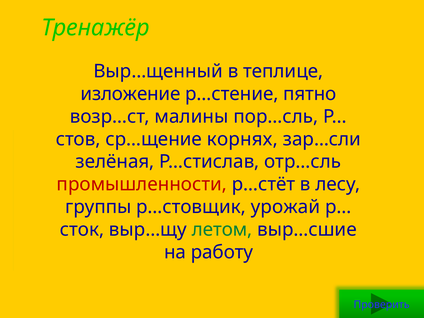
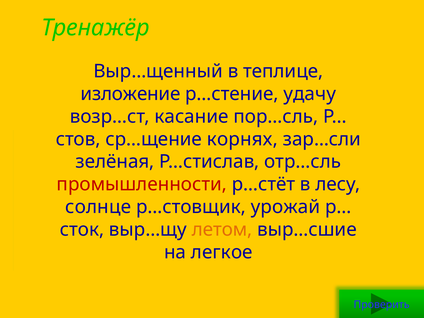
пятно: пятно -> удачу (310, 94)
малины: малины -> касание (192, 117)
группы: группы -> солнце (98, 207)
летом colour: green -> orange (222, 230)
работу: работу -> легкое (222, 252)
